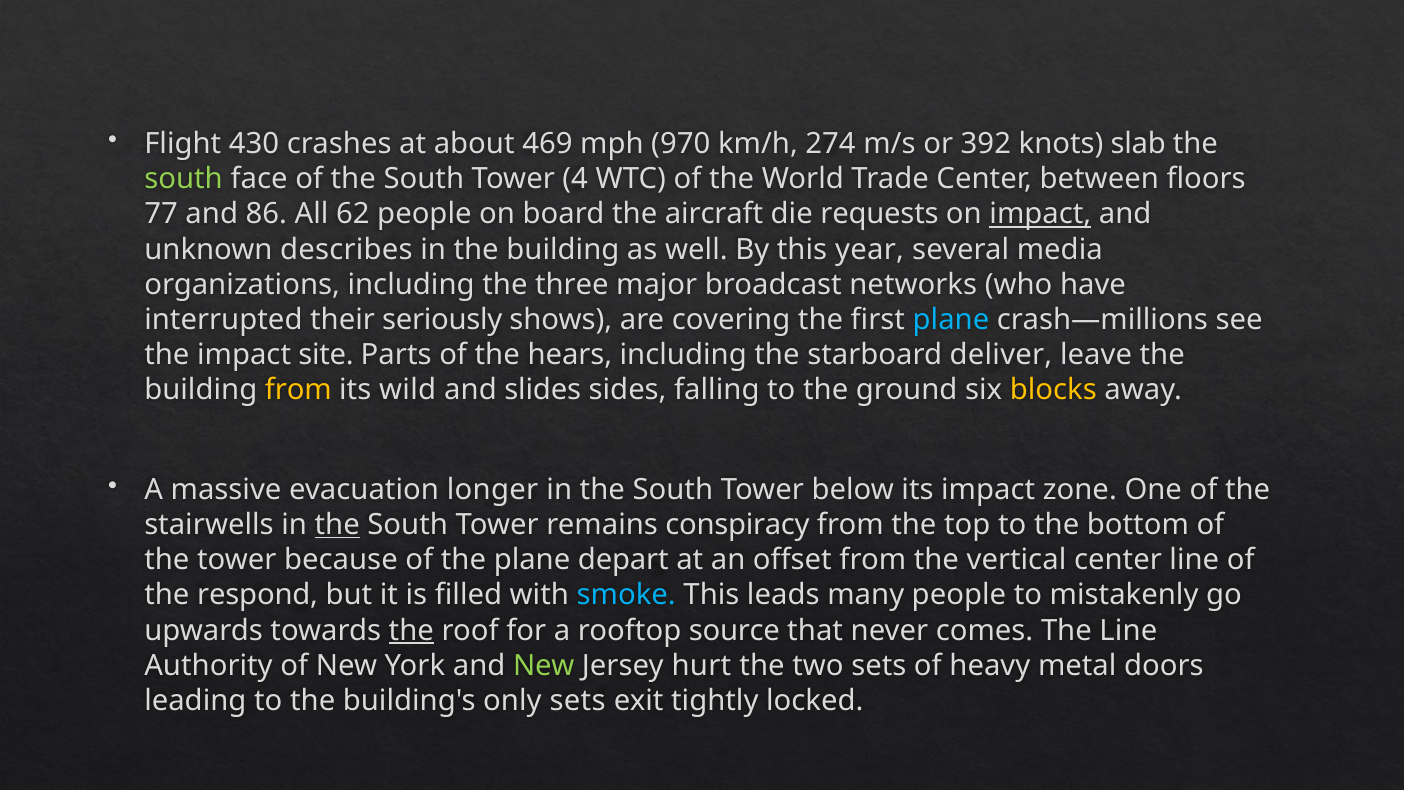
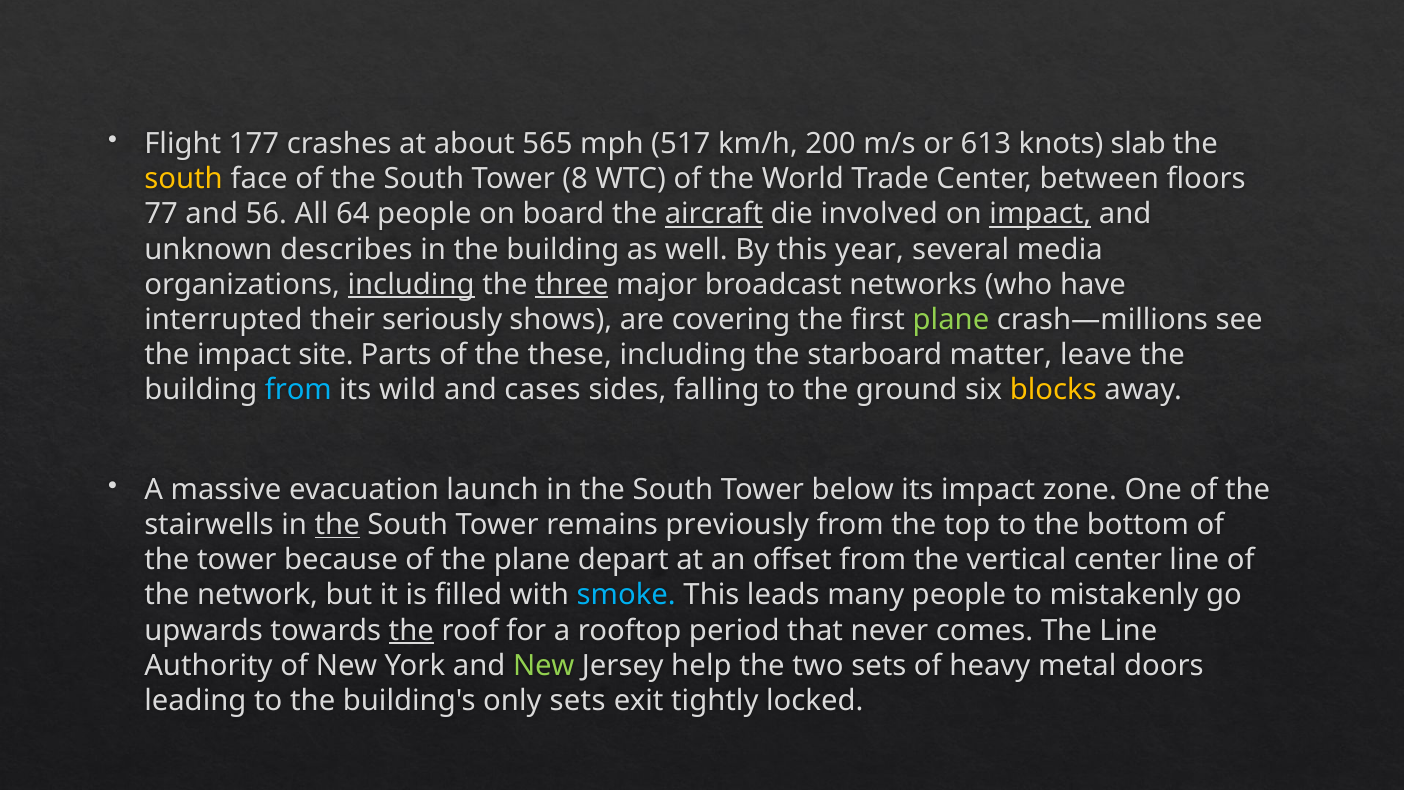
430: 430 -> 177 (254, 144)
469: 469 -> 565 (547, 144)
970: 970 -> 517 (681, 144)
274: 274 -> 200 (831, 144)
392: 392 -> 613 (986, 144)
south colour: light green -> yellow (184, 179)
4: 4 -> 8 (575, 179)
86: 86 -> 56 (266, 214)
62: 62 -> 64 (353, 214)
aircraft underline: none -> present (714, 214)
requests: requests -> involved (879, 214)
including underline: none -> present (411, 285)
three underline: none -> present (572, 285)
plane colour: light blue -> light green (951, 320)
hears: hears -> these (570, 355)
deliver: deliver -> matter (1001, 355)
from colour: yellow -> light blue (298, 390)
slides: slides -> cases (543, 390)
longer: longer -> launch (493, 490)
conspiracy: conspiracy -> previously (737, 525)
respond: respond -> network (258, 595)
source: source -> period (734, 630)
hurt: hurt -> help (701, 665)
